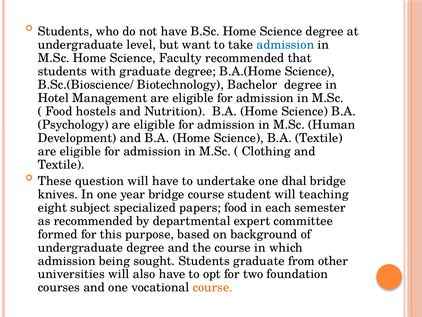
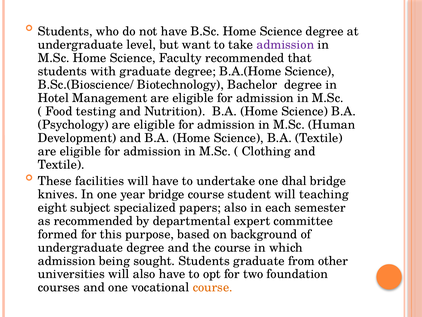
admission colour: blue -> purple (285, 45)
hostels: hostels -> testing (96, 111)
question: question -> facilities (100, 181)
papers food: food -> also (236, 207)
